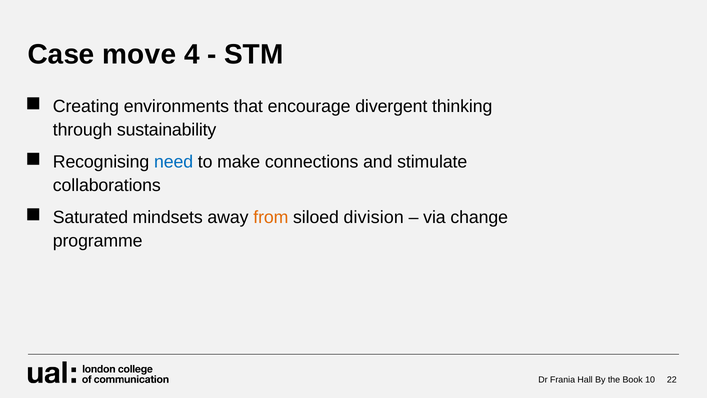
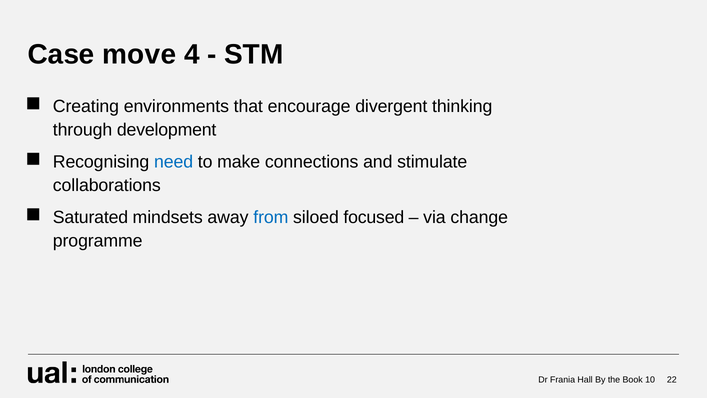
sustainability: sustainability -> development (167, 130)
from colour: orange -> blue (271, 217)
division: division -> focused (374, 217)
